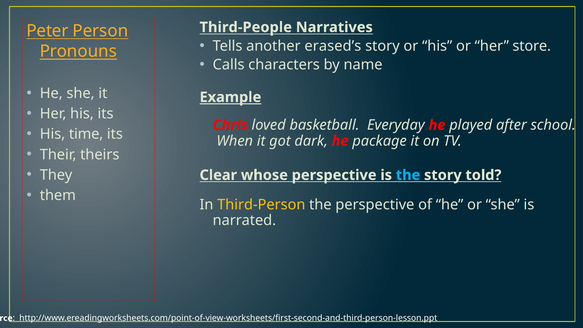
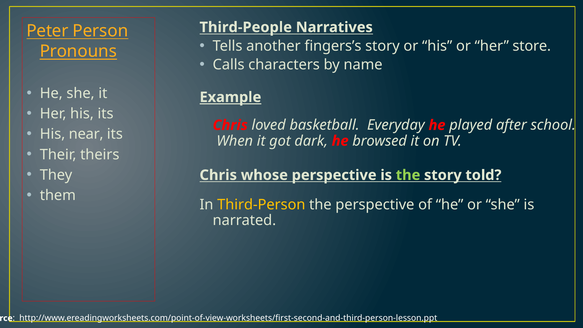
erased’s: erased’s -> fingers’s (333, 46)
time: time -> near (86, 134)
package: package -> browsed (380, 141)
Clear: Clear -> Chris (218, 175)
the colour: light blue -> light green (408, 175)
